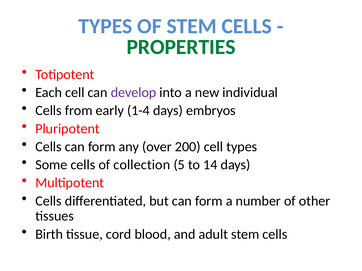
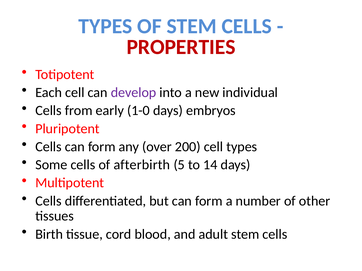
PROPERTIES colour: green -> red (181, 47)
1-4: 1-4 -> 1-0 (138, 111)
collection: collection -> afterbirth (142, 165)
